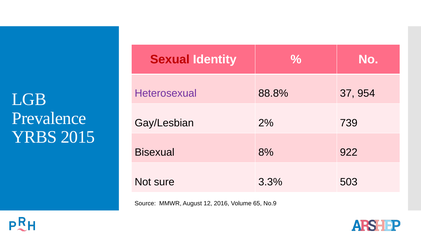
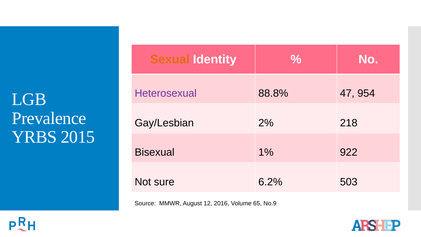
Sexual colour: red -> orange (170, 60)
37: 37 -> 47 (347, 93)
739: 739 -> 218 (349, 123)
8%: 8% -> 1% (266, 152)
3.3%: 3.3% -> 6.2% (270, 182)
